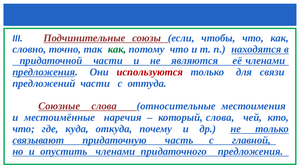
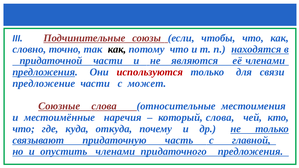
как colour: green -> black (117, 49)
предложений: предложений -> предложение (44, 84)
оттуда: оттуда -> может (147, 84)
